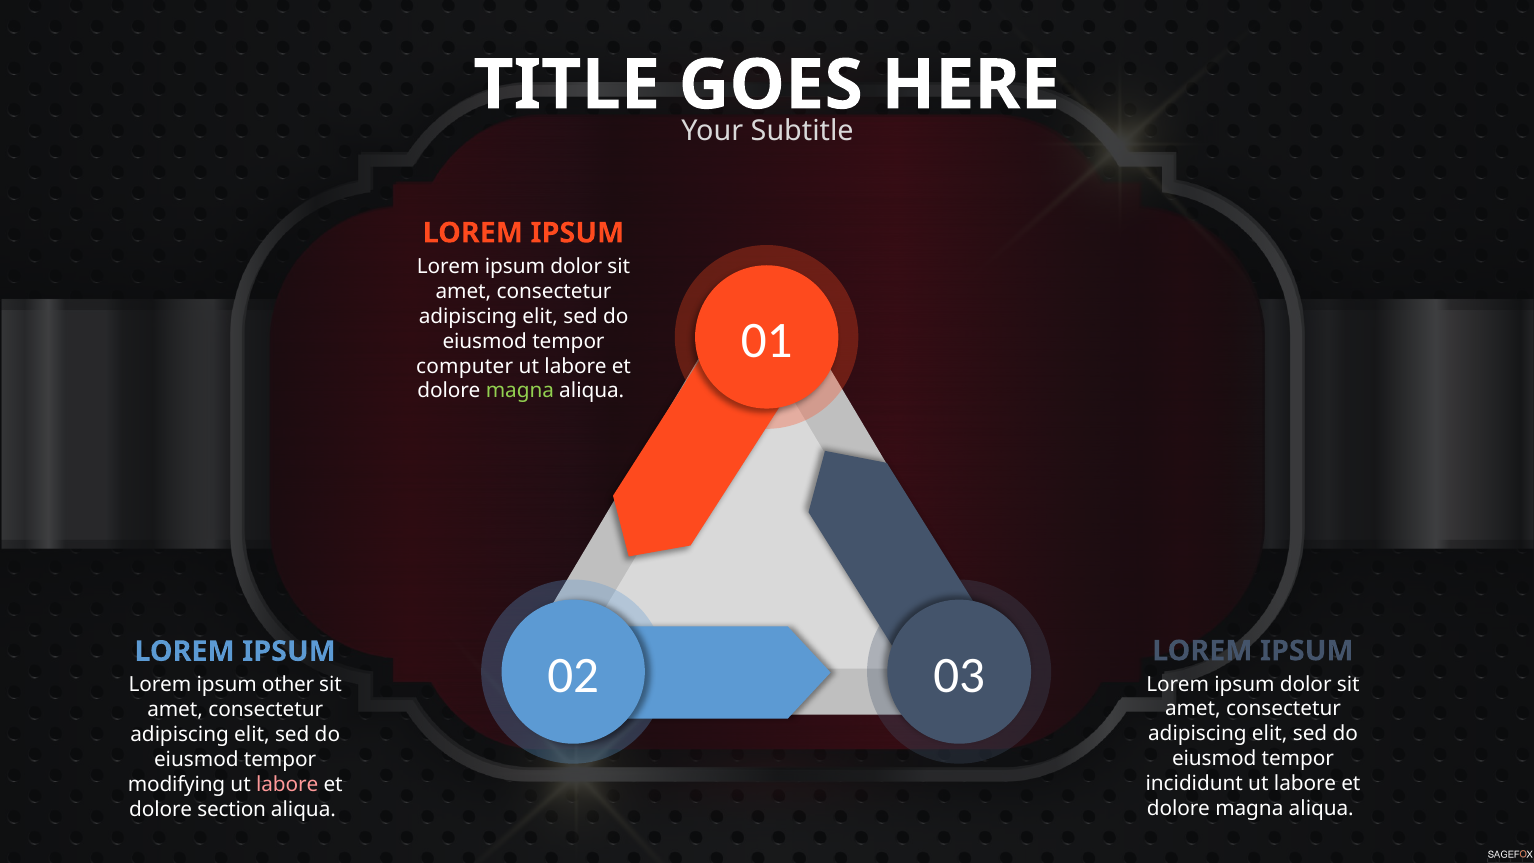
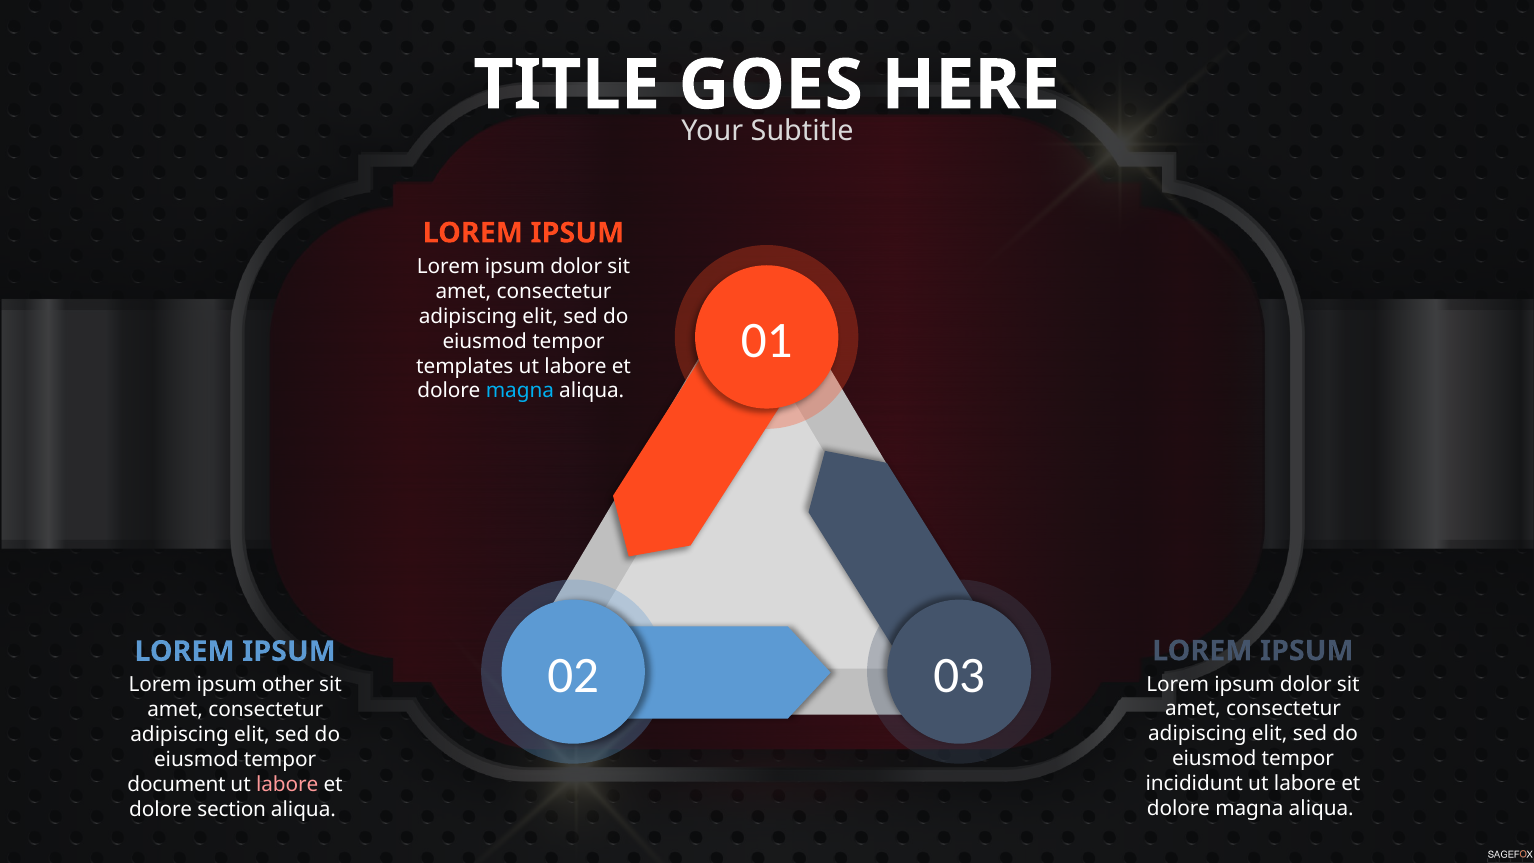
computer: computer -> templates (465, 366)
magna colour: light green -> light blue (520, 391)
modifying: modifying -> document (177, 784)
